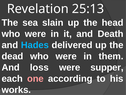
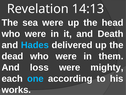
25:13: 25:13 -> 14:13 (88, 9)
sea slain: slain -> were (53, 23)
supper: supper -> mighty (107, 67)
one colour: pink -> light blue (35, 78)
